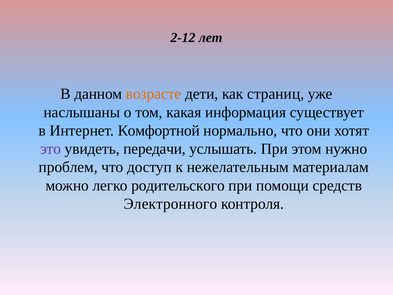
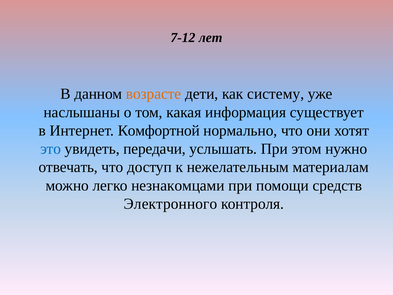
2-12: 2-12 -> 7-12 (183, 38)
страниц: страниц -> систему (276, 94)
это colour: purple -> blue (51, 149)
проблем: проблем -> отвечать (68, 167)
родительского: родительского -> незнакомцами (178, 185)
